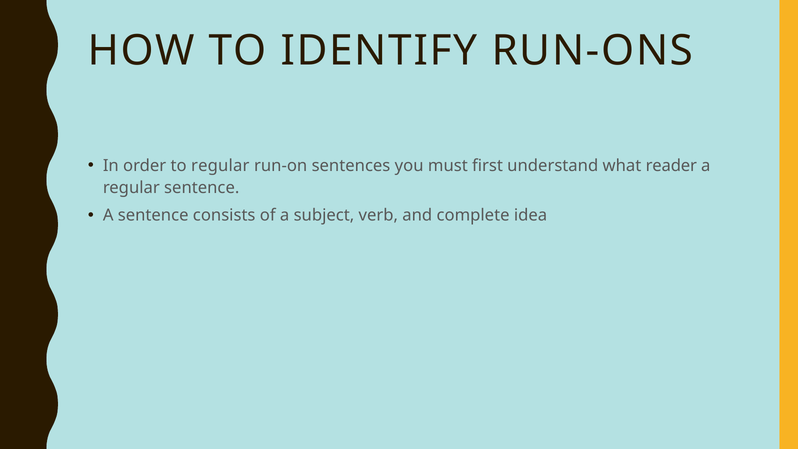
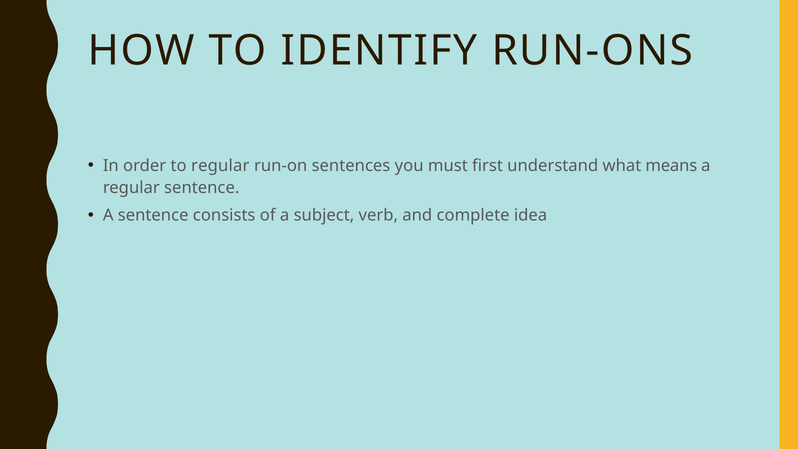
reader: reader -> means (671, 166)
